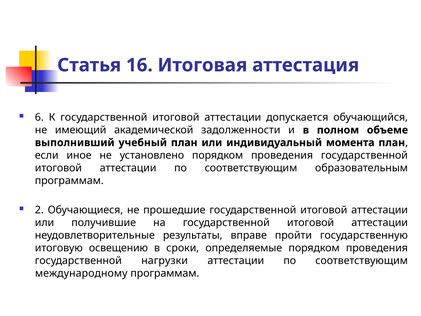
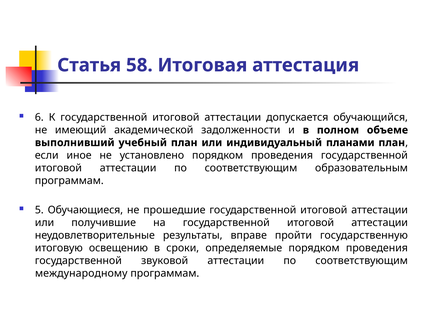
16: 16 -> 58 (139, 65)
момента: момента -> планами (350, 143)
2: 2 -> 5 (39, 210)
нагрузки: нагрузки -> звуковой (165, 260)
